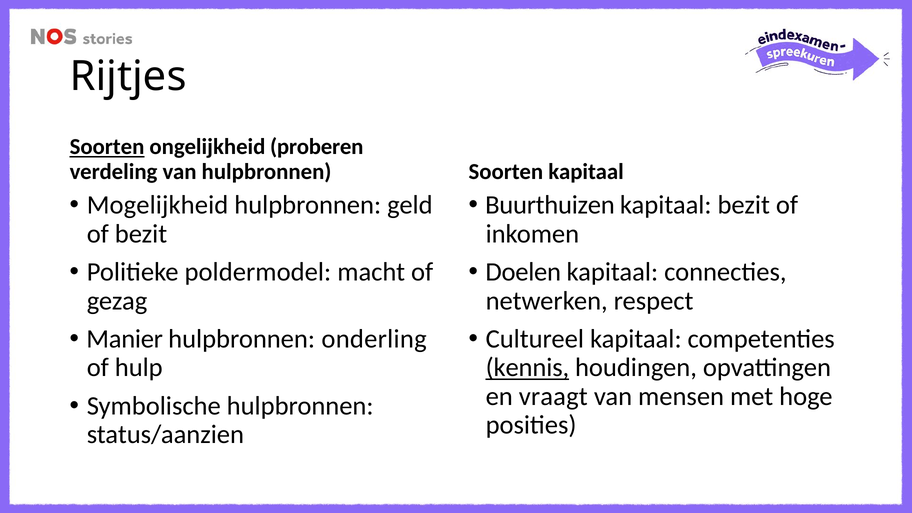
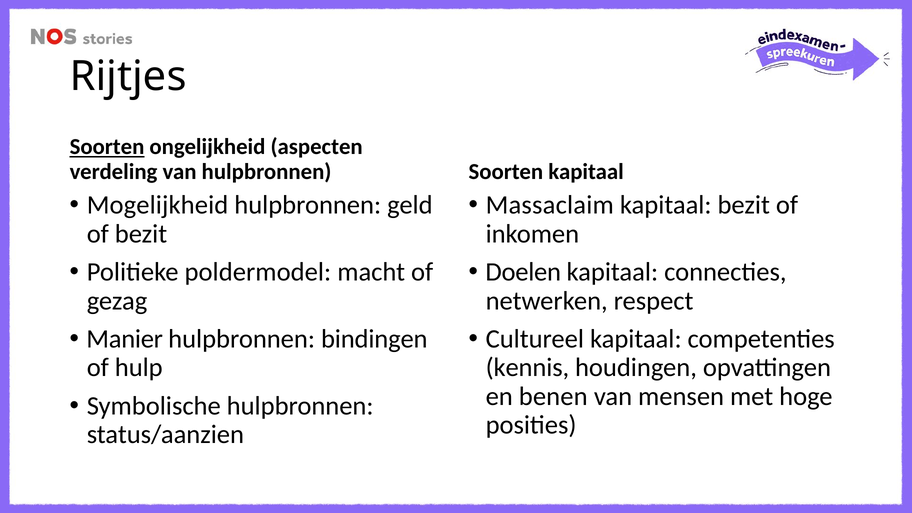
proberen: proberen -> aspecten (317, 147)
Buurthuizen: Buurthuizen -> Massaclaim (550, 205)
onderling: onderling -> bindingen (374, 339)
kennis underline: present -> none (527, 368)
vraagt: vraagt -> benen (553, 396)
